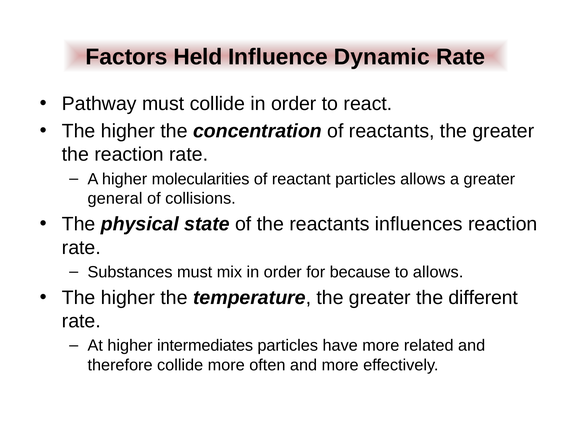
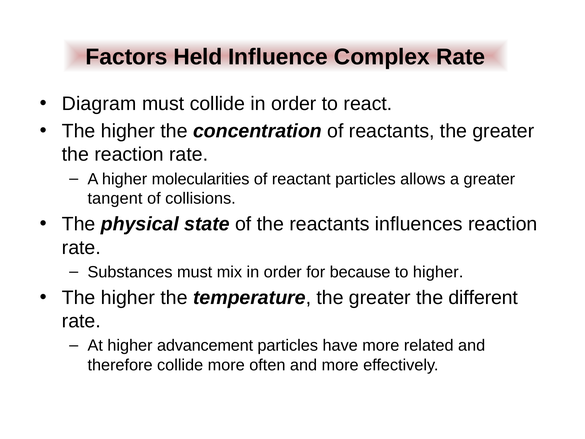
Dynamic: Dynamic -> Complex (382, 57)
Pathway: Pathway -> Diagram (99, 104)
general: general -> tangent (115, 198)
to allows: allows -> higher (438, 272)
intermediates: intermediates -> advancement (205, 345)
